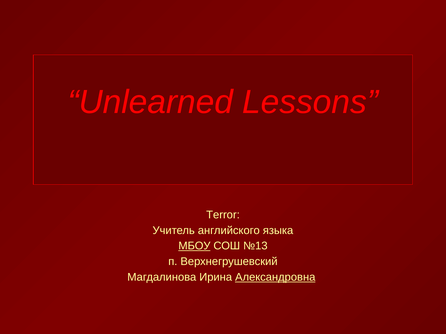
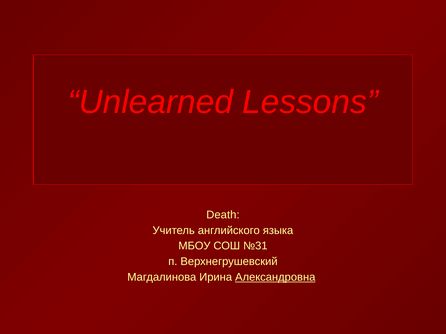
Terror: Terror -> Death (223, 215)
МБОУ underline: present -> none (194, 246)
№13: №13 -> №31 (255, 246)
